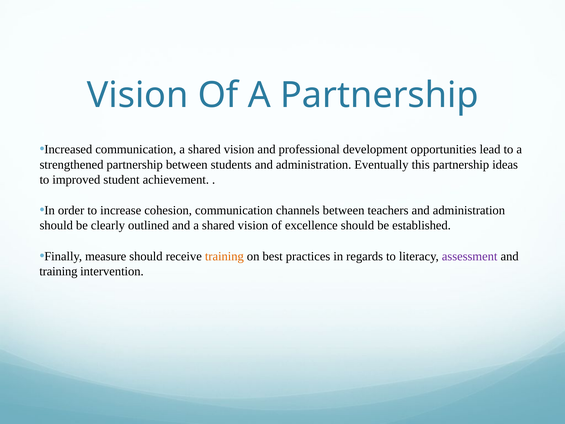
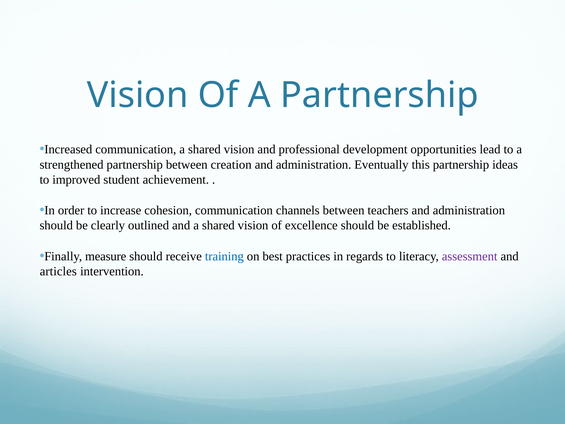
students: students -> creation (231, 164)
training colour: orange -> blue (224, 256)
training: training -> articles (58, 271)
